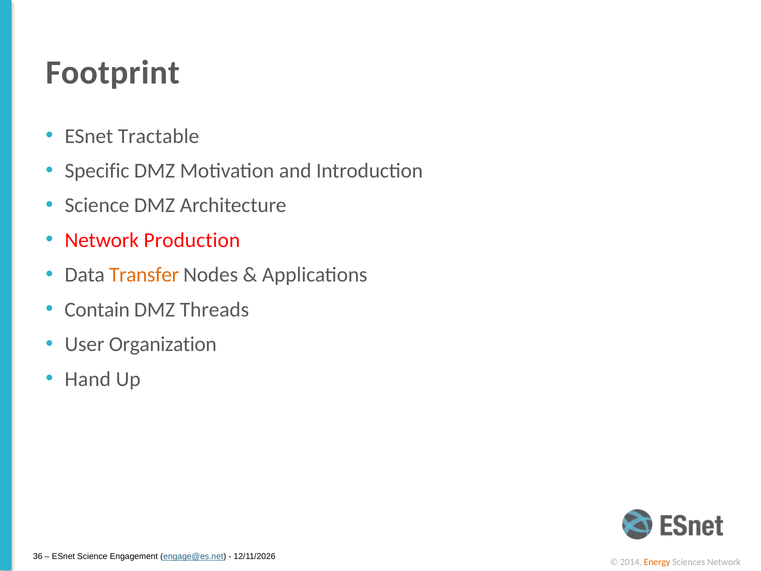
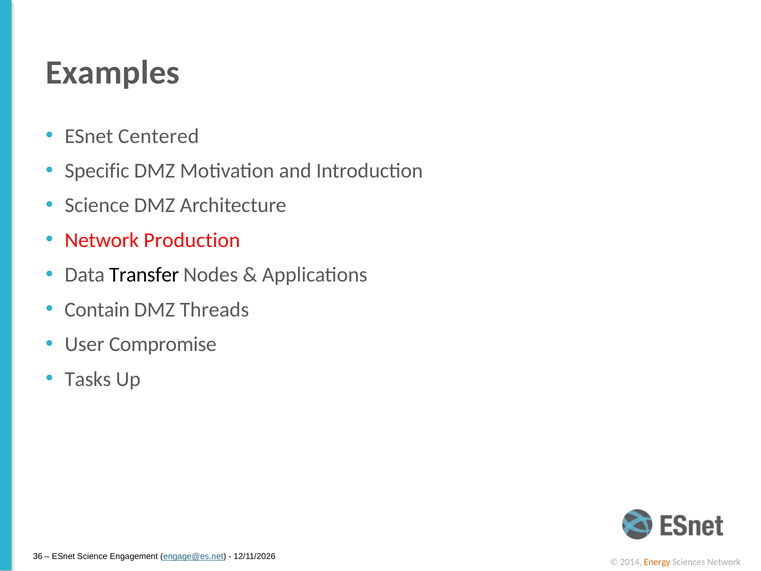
Footprint: Footprint -> Examples (113, 73)
Tractable: Tractable -> Centered (159, 136)
Transfer colour: orange -> black (144, 275)
Organization: Organization -> Compromise (163, 344)
Hand: Hand -> Tasks (88, 379)
